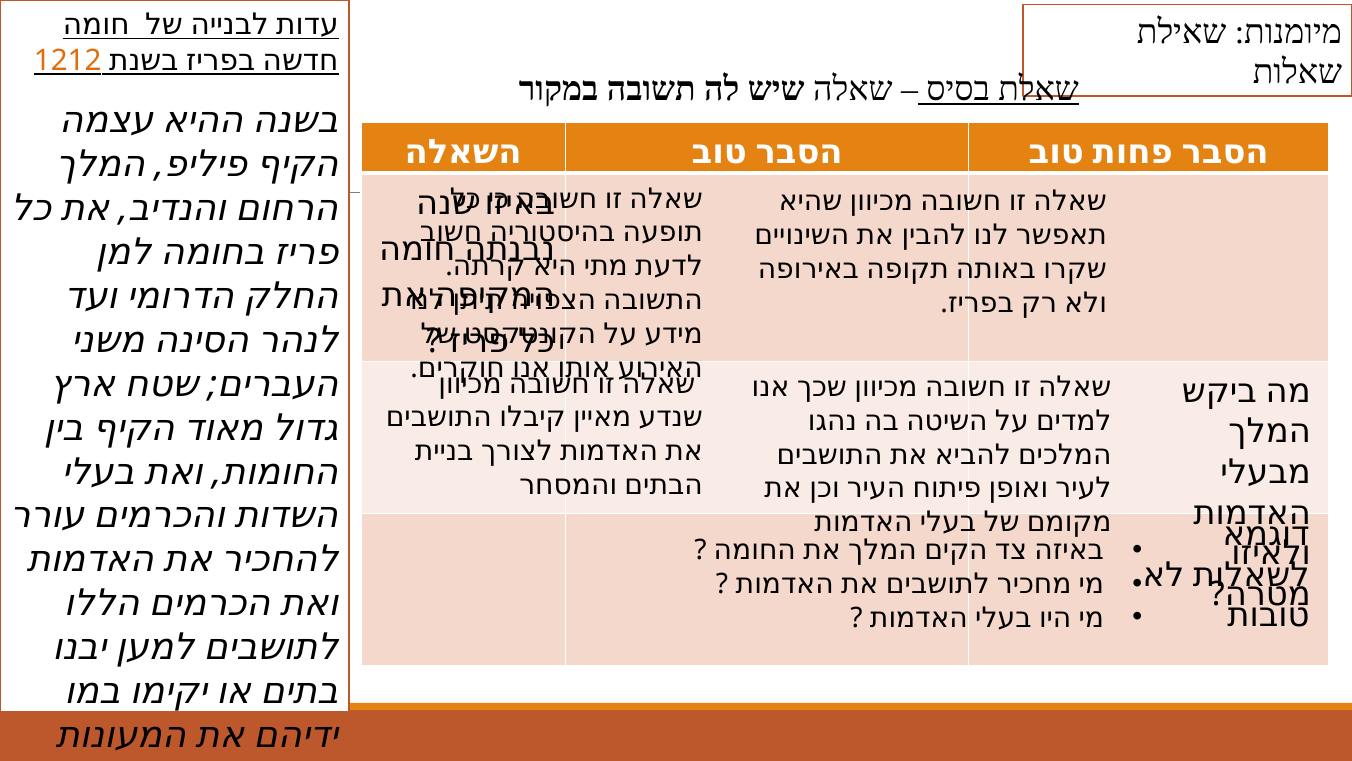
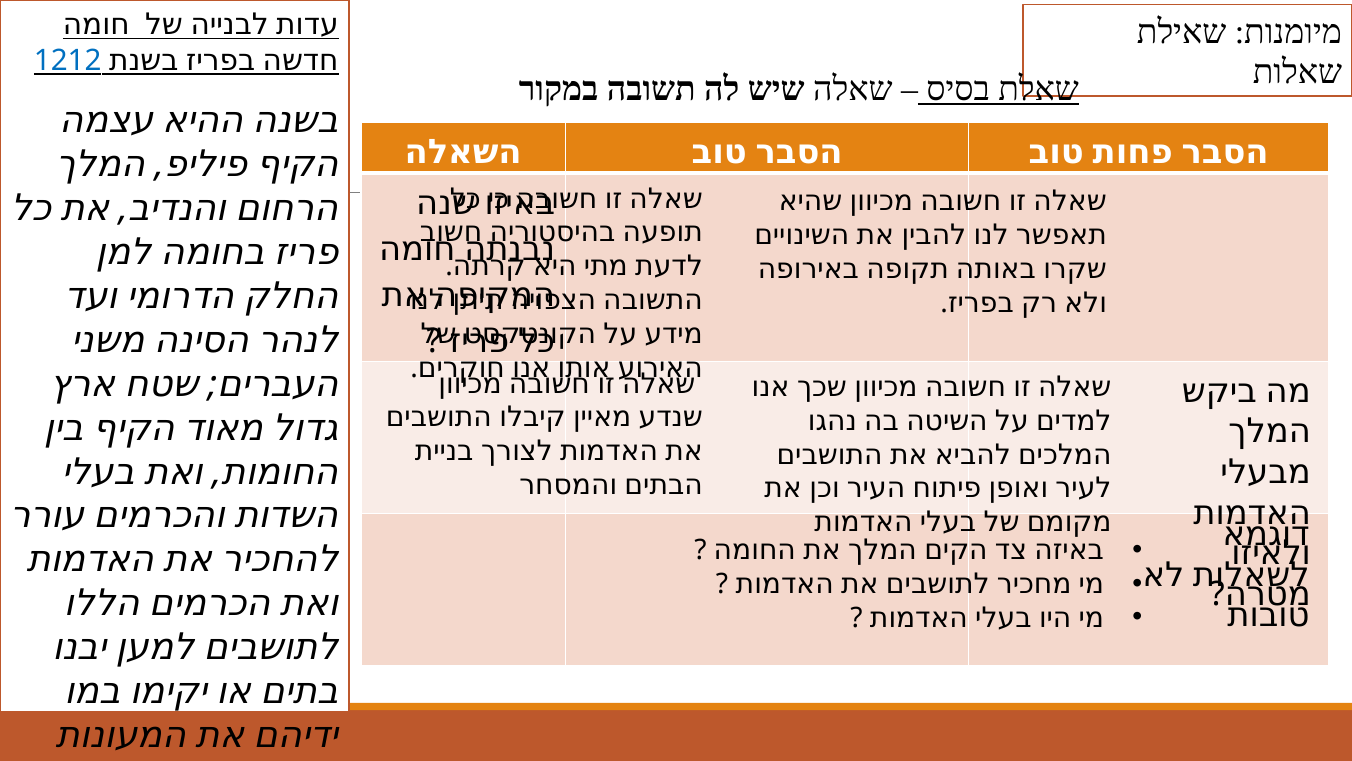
1212 colour: orange -> blue (68, 60)
